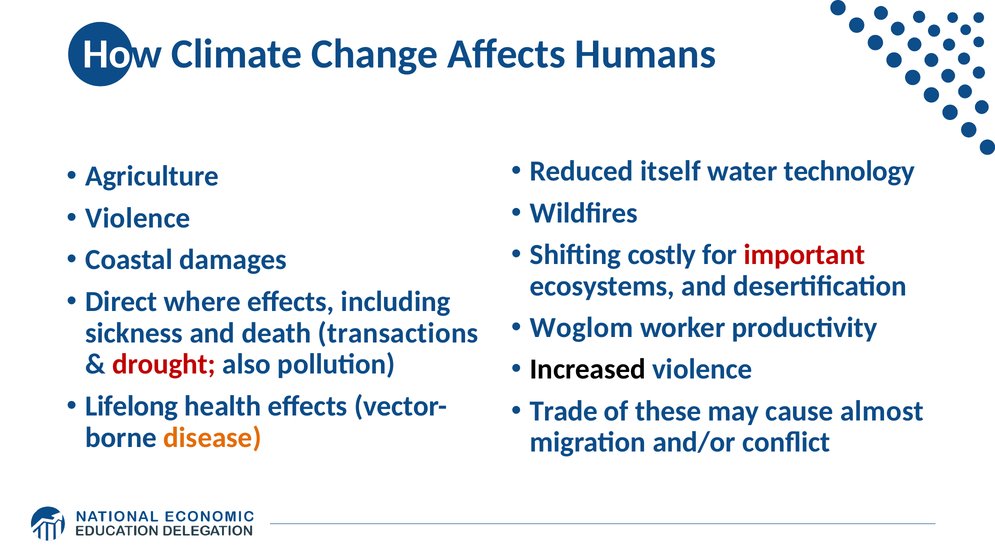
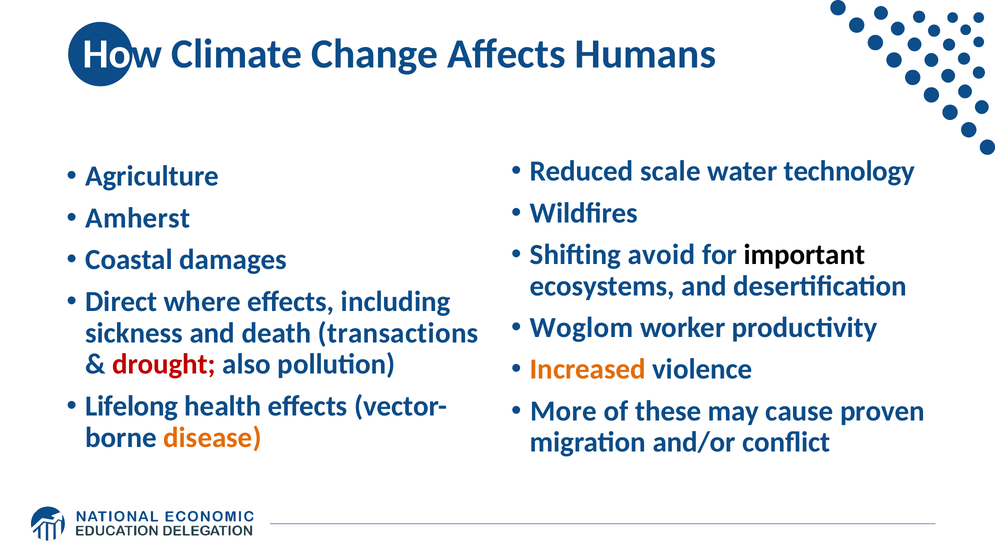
itself: itself -> scale (670, 171)
Violence: Violence -> Amherst (138, 218)
costly: costly -> avoid (662, 255)
important colour: red -> black (804, 255)
Increased colour: black -> orange (588, 369)
Trade: Trade -> More (563, 411)
almost: almost -> proven (882, 411)
